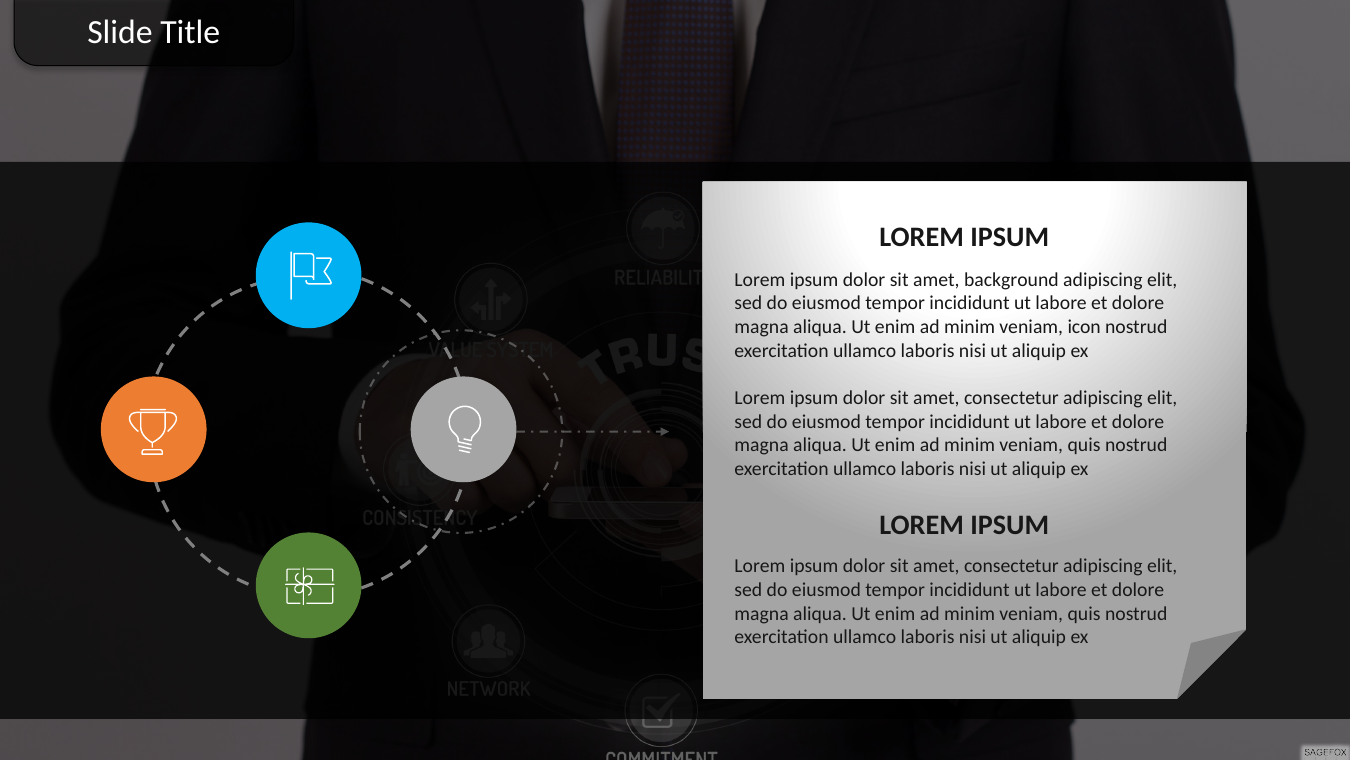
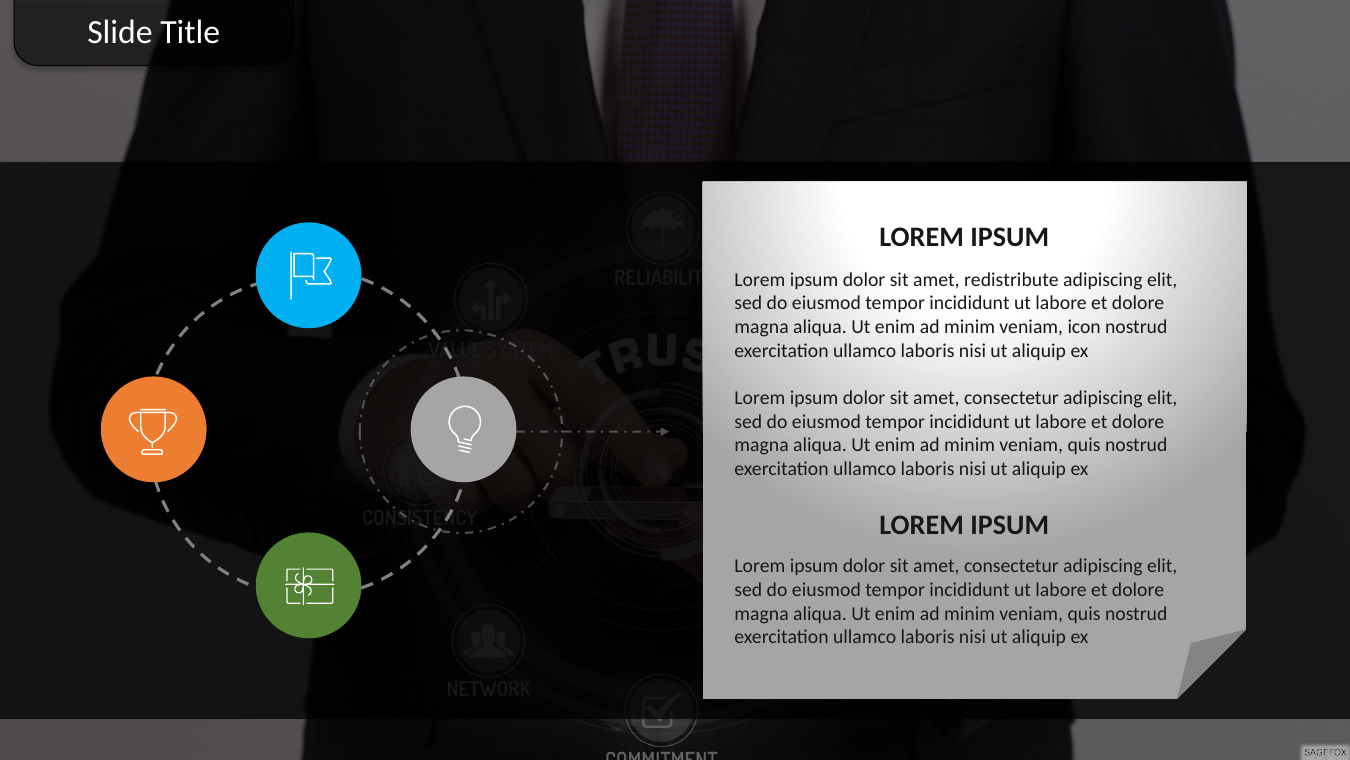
background: background -> redistribute (1011, 279)
